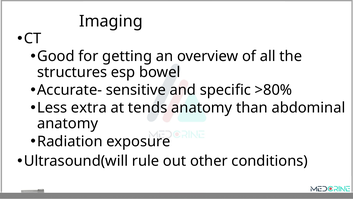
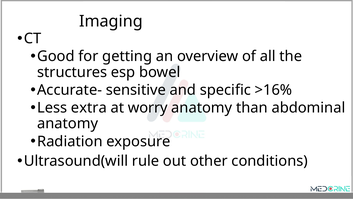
>80%: >80% -> >16% (273, 90)
tends: tends -> worry (148, 107)
